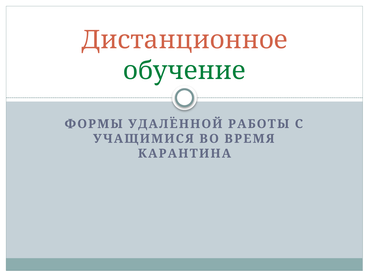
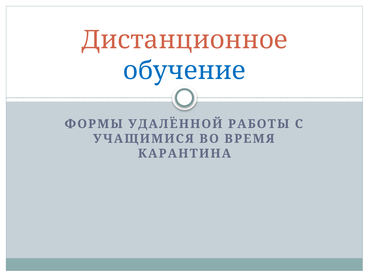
обучение colour: green -> blue (184, 71)
